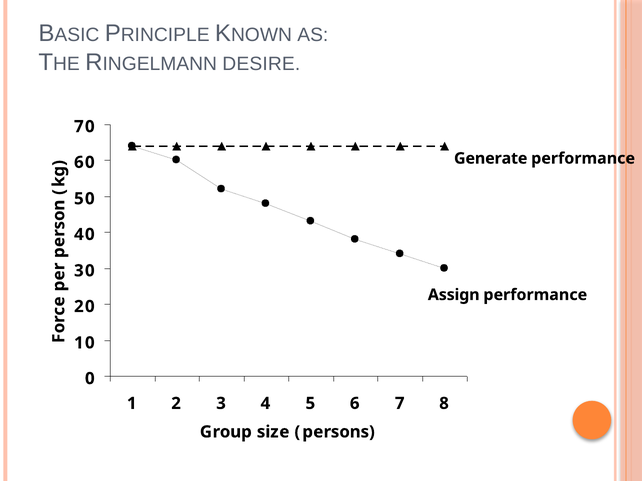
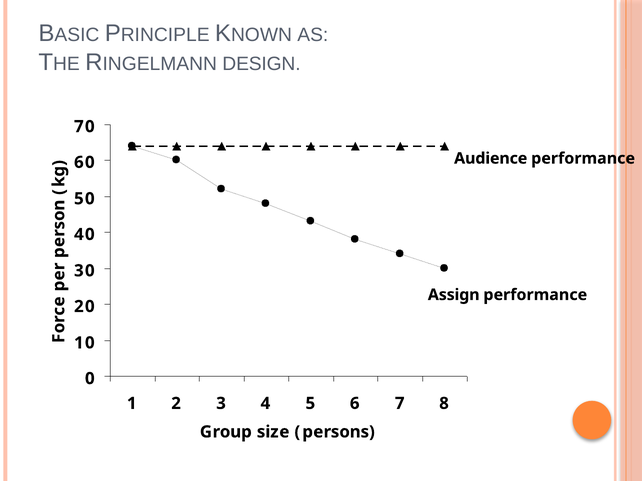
DESIRE: DESIRE -> DESIGN (261, 64)
Generate: Generate -> Audience (491, 159)
